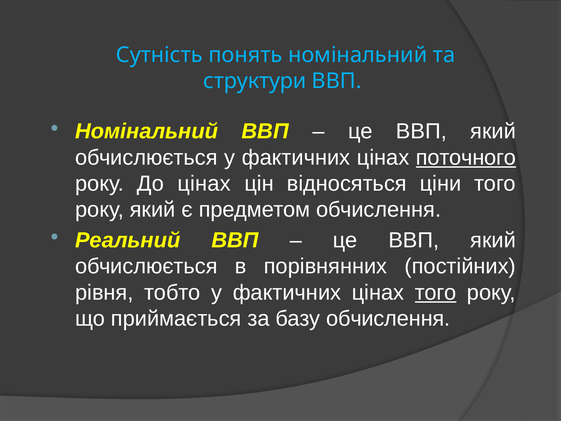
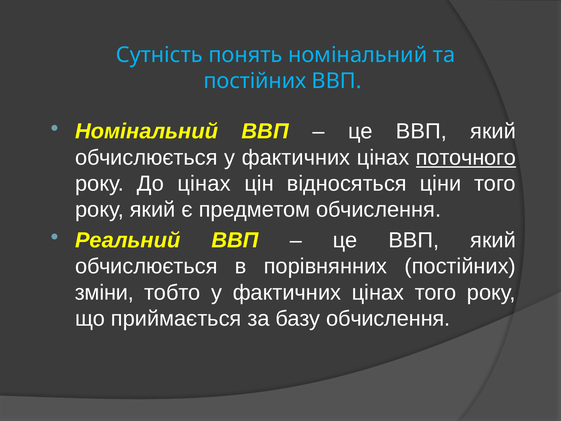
структури: структури -> постійних (255, 81)
рівня: рівня -> зміни (104, 292)
того underline: present -> none (436, 292)
